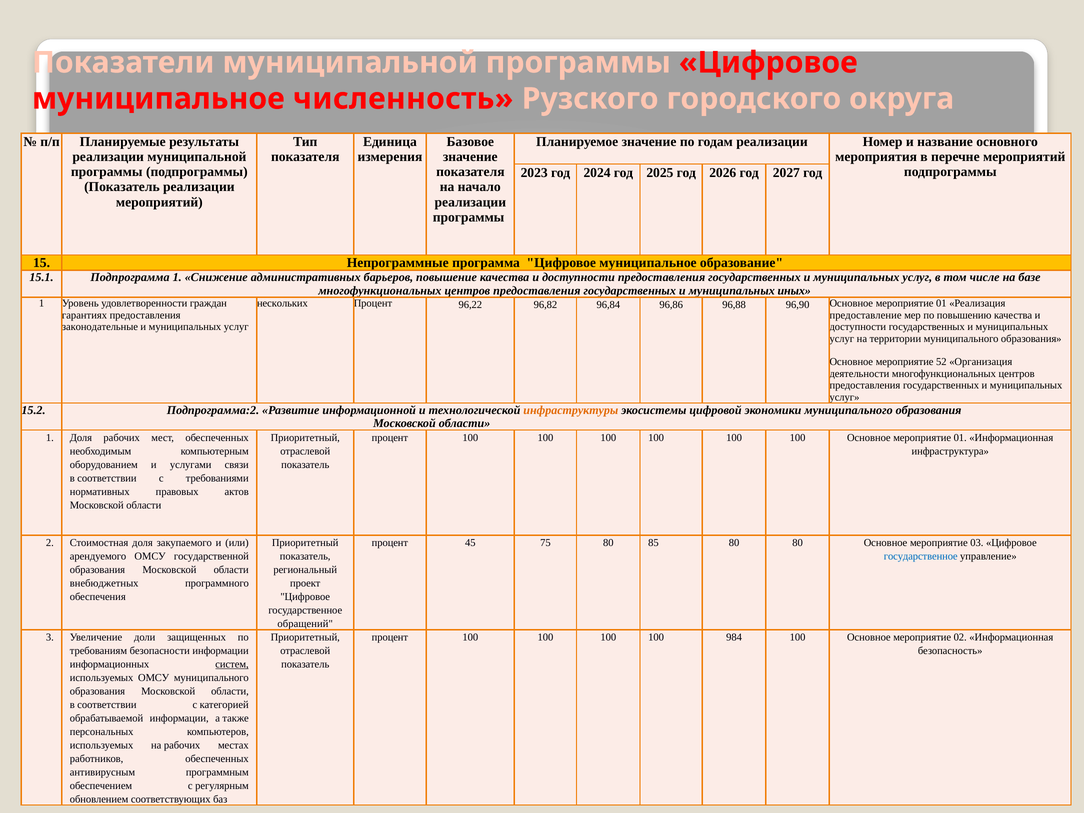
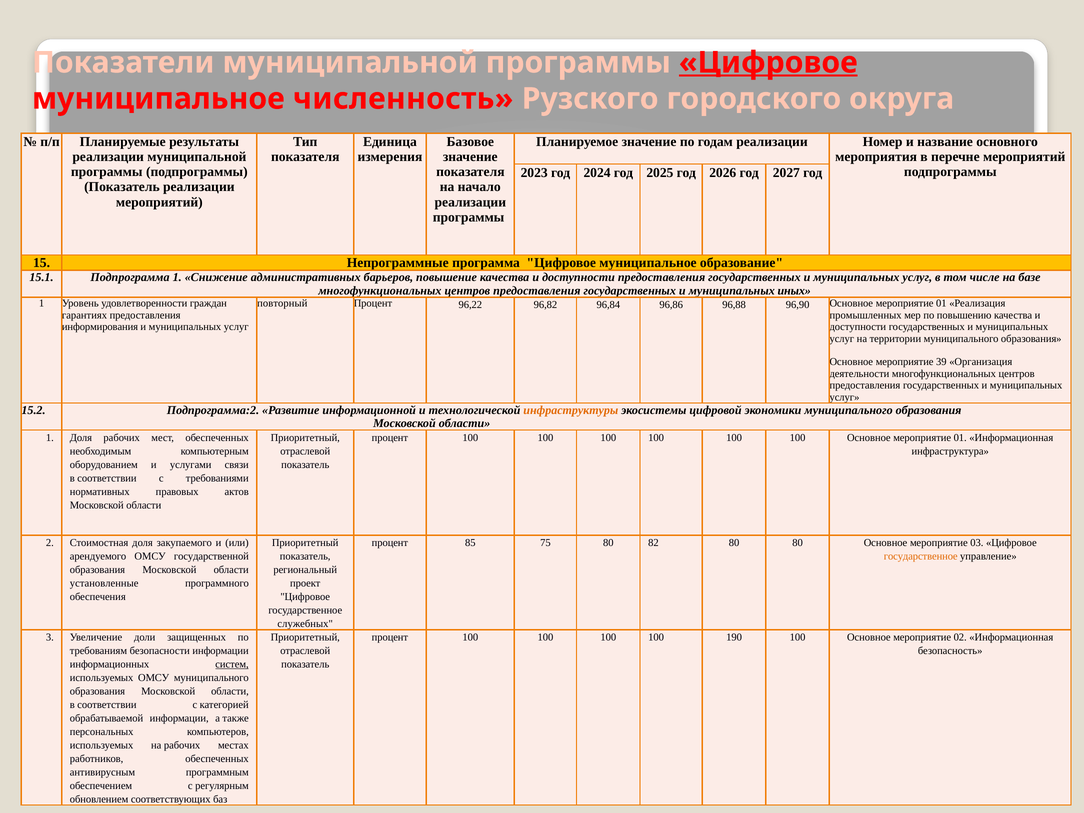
Цифровое underline: none -> present (768, 63)
нескольких: нескольких -> повторный (282, 303)
предоставление: предоставление -> промышленных (866, 315)
законодательные: законодательные -> информирования (100, 327)
52: 52 -> 39 (941, 362)
45: 45 -> 85 (470, 543)
85: 85 -> 82 (653, 543)
государственное colour: blue -> orange (921, 556)
внебюджетных: внебюджетных -> установленные (104, 583)
обращений: обращений -> служебных (305, 624)
984: 984 -> 190 (734, 637)
